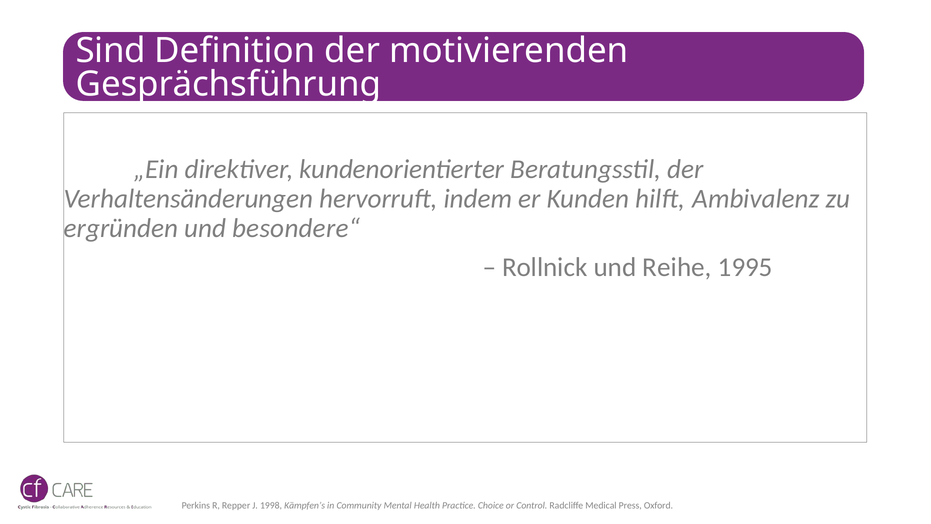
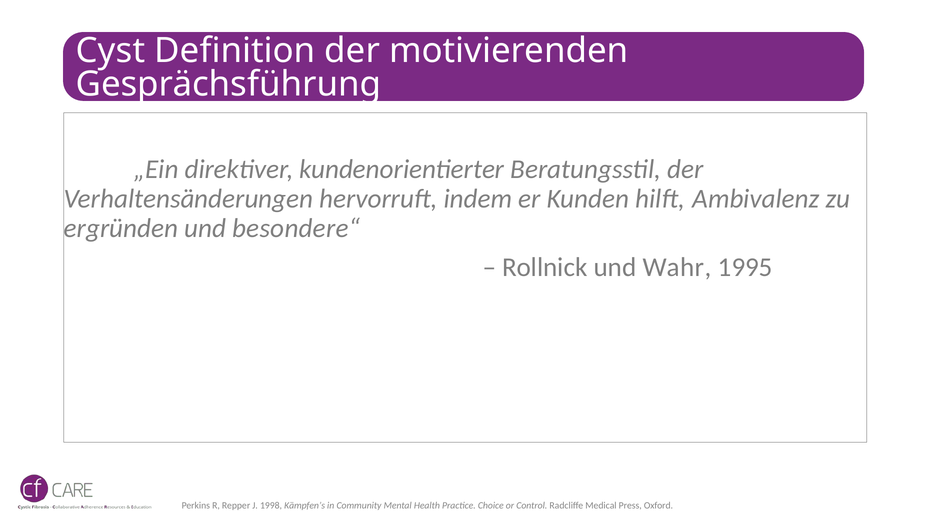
Sind: Sind -> Cyst (110, 51)
Reihe: Reihe -> Wahr (677, 267)
